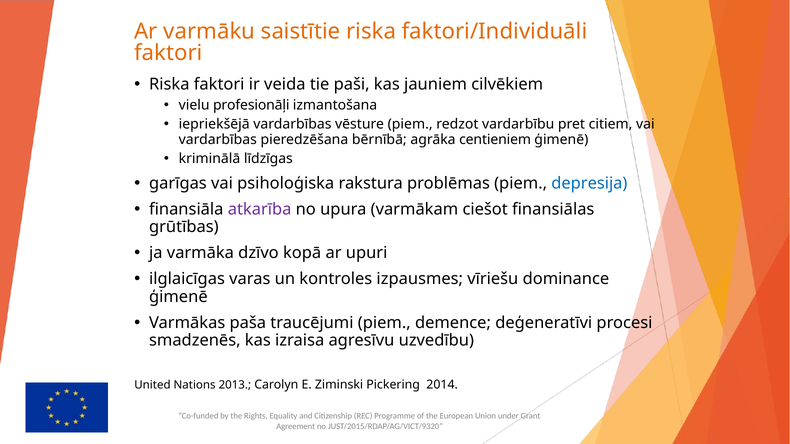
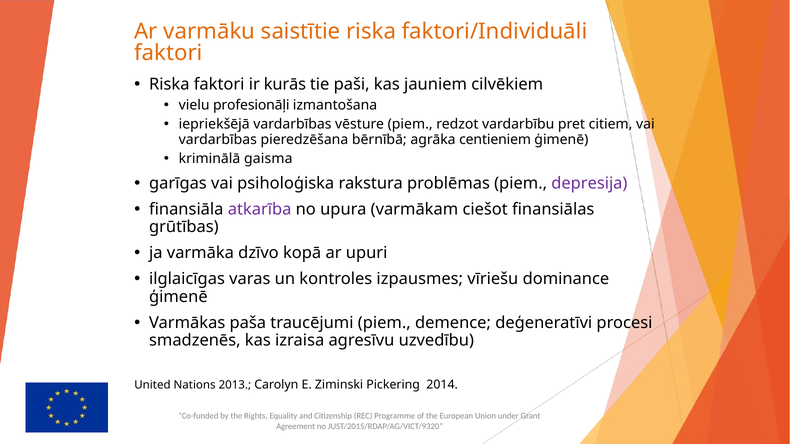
veida: veida -> kurās (285, 85)
līdzīgas: līdzīgas -> gaisma (268, 159)
depresija colour: blue -> purple (589, 183)
